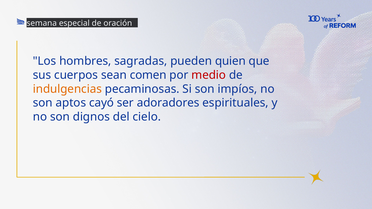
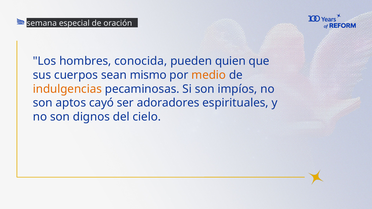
sagradas: sagradas -> conocida (141, 61)
comen: comen -> mismo (148, 75)
medio colour: red -> orange (209, 75)
